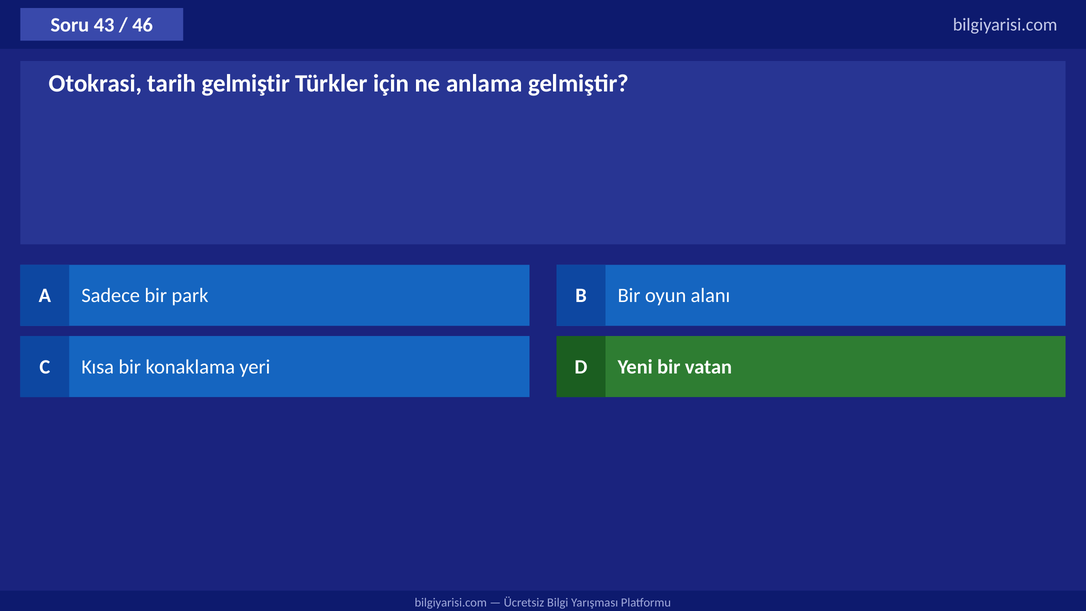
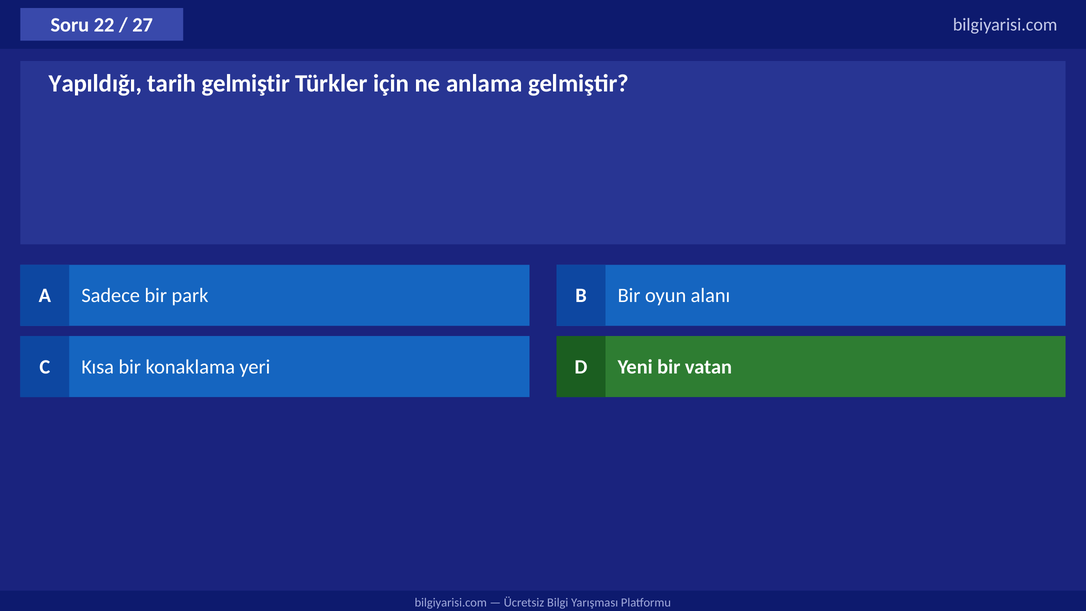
43: 43 -> 22 (104, 25)
46: 46 -> 27 (143, 25)
Otokrasi: Otokrasi -> Yapıldığı (95, 84)
